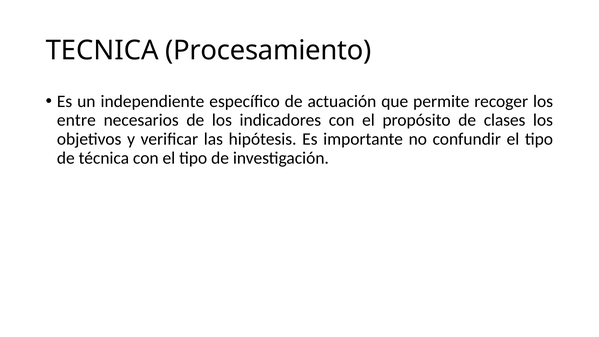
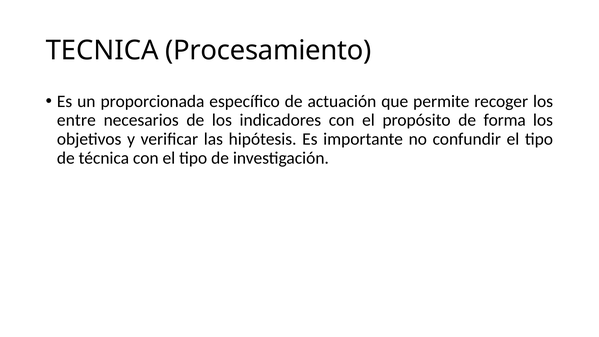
independiente: independiente -> proporcionada (152, 101)
clases: clases -> forma (505, 120)
